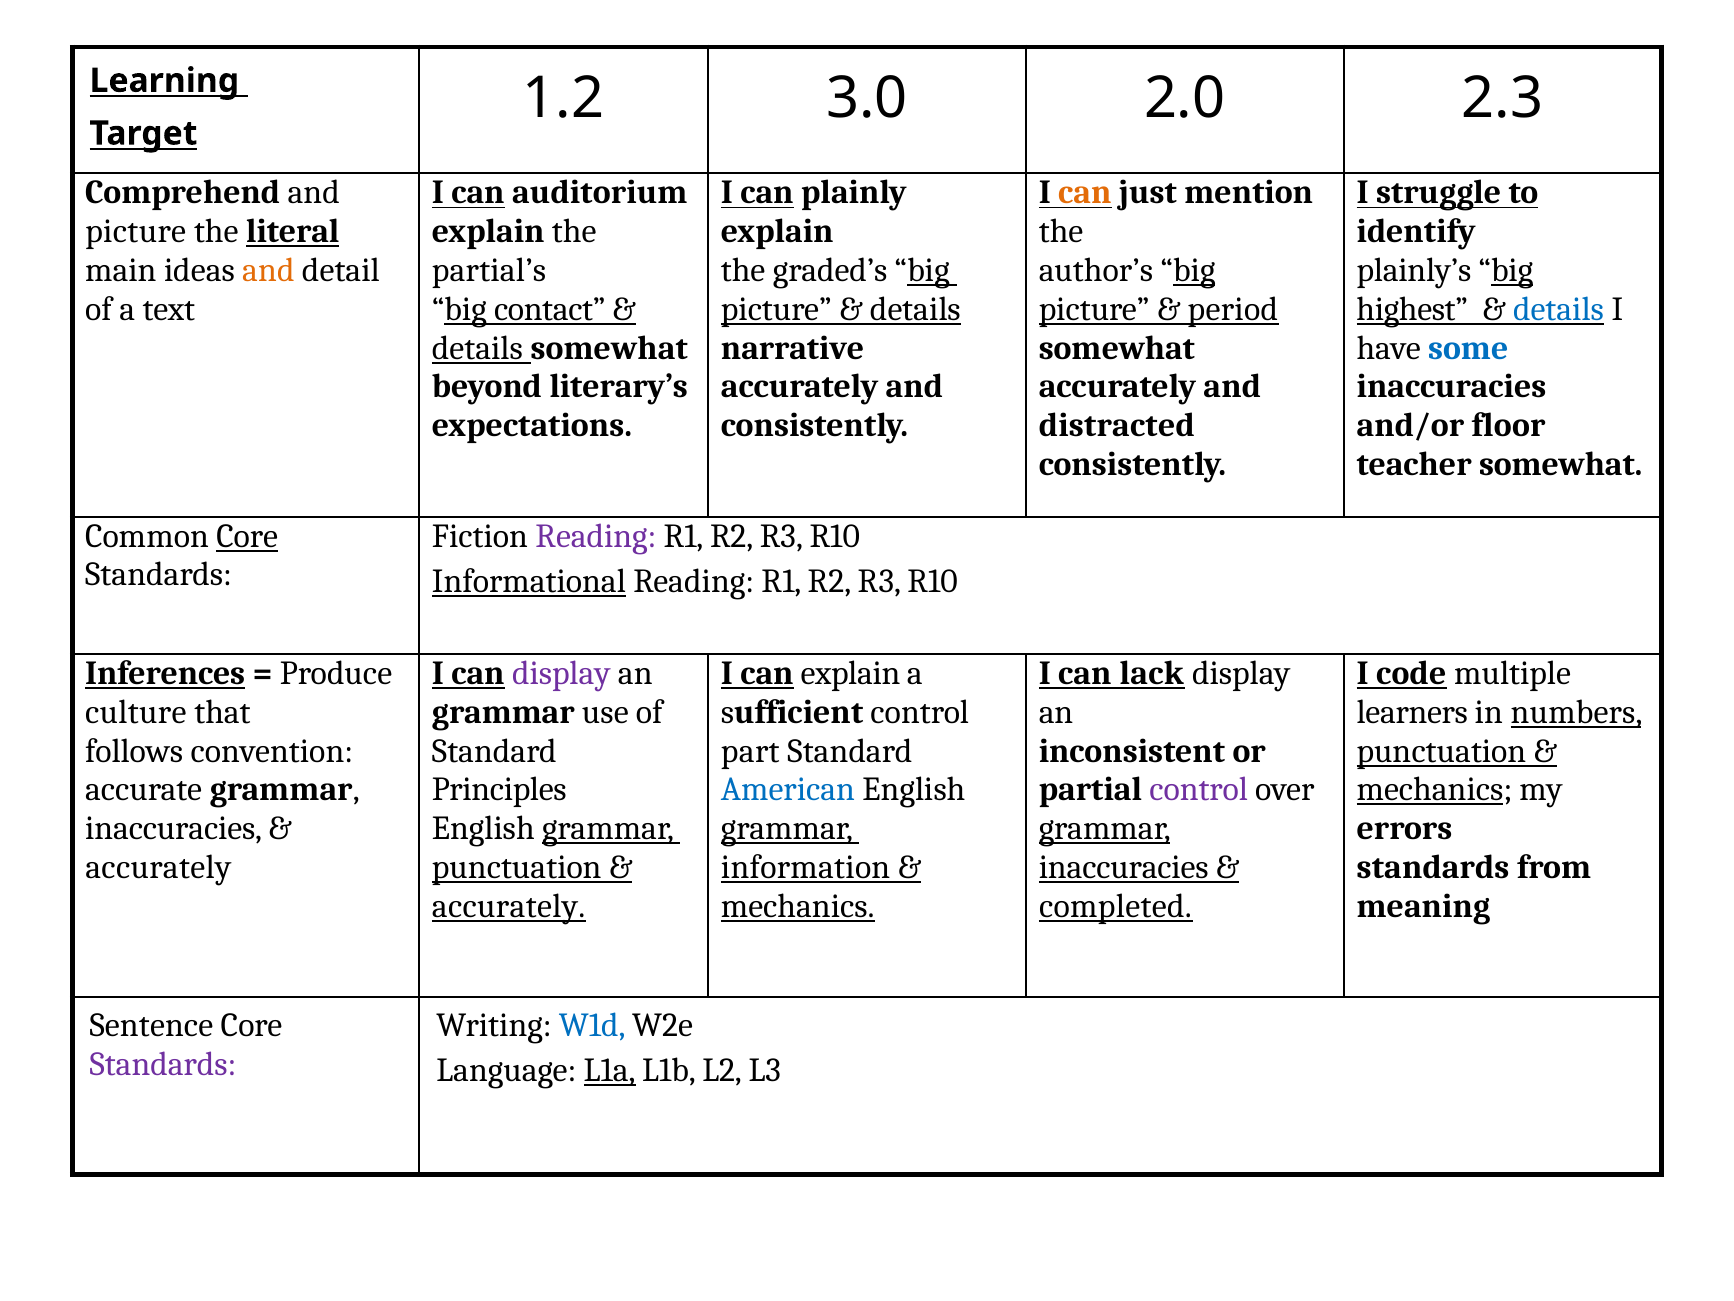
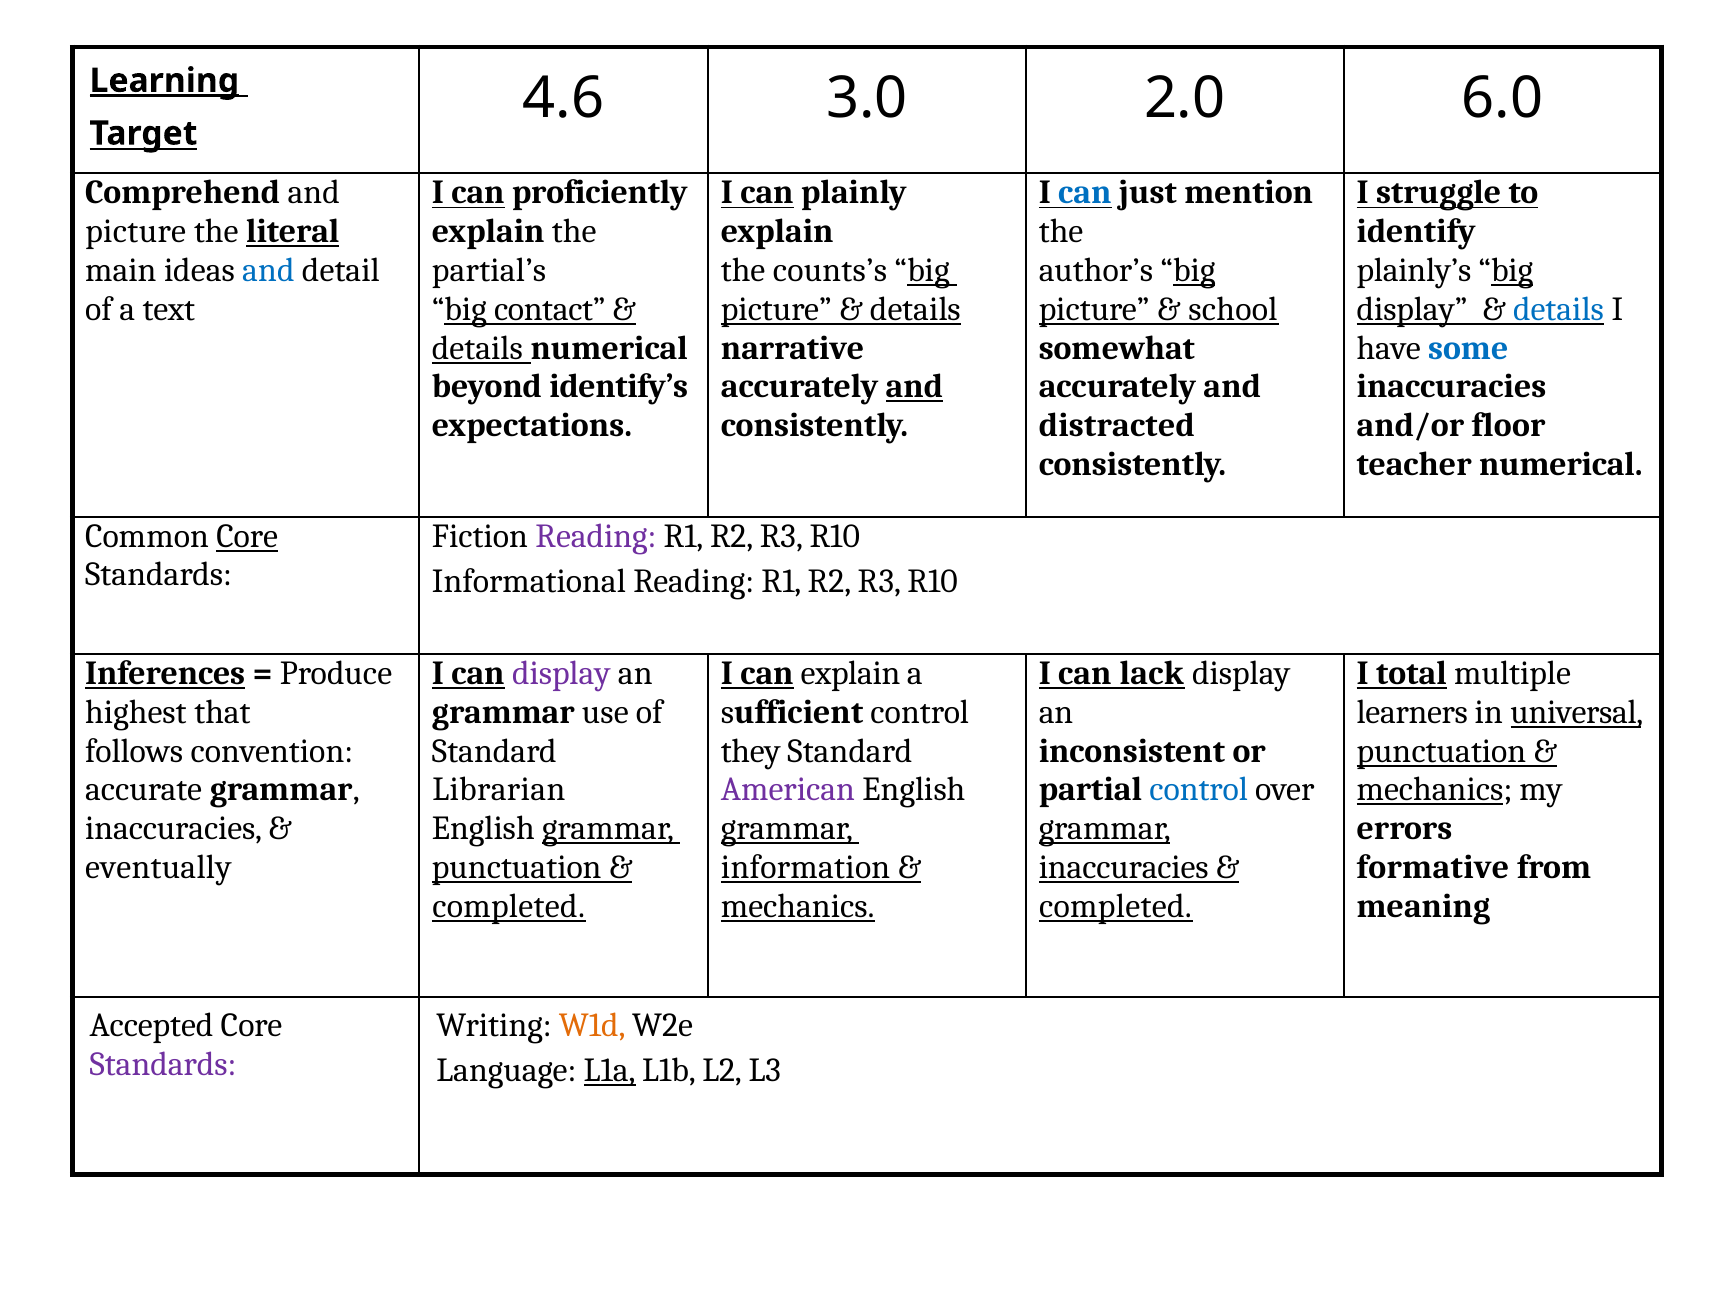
Learning underline: none -> present (164, 81)
1.2: 1.2 -> 4.6 (564, 98)
2.3: 2.3 -> 6.0 (1503, 98)
auditorium: auditorium -> proficiently (600, 193)
can colour: orange -> blue (1085, 193)
and colour: orange -> blue (268, 270)
graded’s: graded’s -> counts’s (830, 270)
period: period -> school (1233, 309)
highest: highest -> display (1412, 309)
details somewhat: somewhat -> numerical (609, 348)
literary’s: literary’s -> identify’s (619, 387)
and underline: none -> present (914, 387)
teacher somewhat: somewhat -> numerical (1561, 464)
Informational underline: present -> none (529, 581)
code: code -> total (1411, 673)
culture: culture -> highest (136, 712)
numbers: numbers -> universal (1577, 712)
part: part -> they (751, 751)
Principles: Principles -> Librarian (499, 789)
American colour: blue -> purple (788, 789)
control colour: purple -> blue (1199, 789)
accurately: accurately -> eventually (158, 867)
standards: standards -> formative (1433, 867)
accurately: accurately -> completed (509, 906)
Sentence: Sentence -> Accepted (151, 1025)
W1d colour: blue -> orange (592, 1025)
